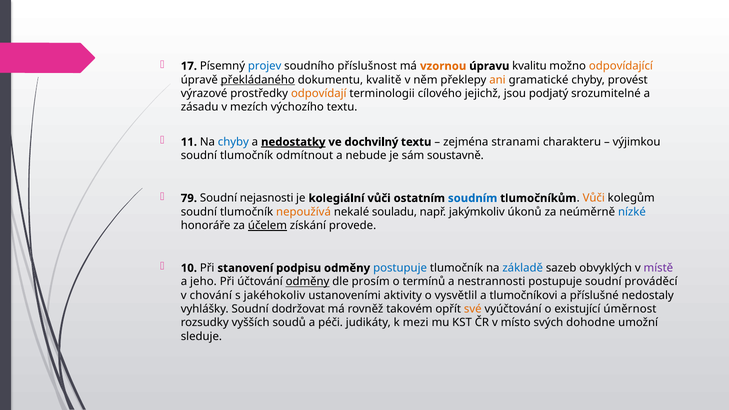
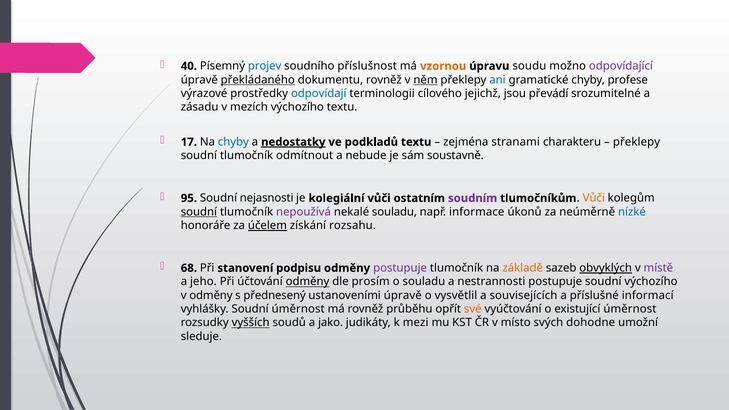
17: 17 -> 40 (189, 66)
kvalitu: kvalitu -> soudu (529, 66)
odpovídající colour: orange -> purple (621, 66)
dokumentu kvalitě: kvalitě -> rovněž (384, 80)
něm underline: none -> present (426, 80)
ani colour: orange -> blue (498, 80)
provést: provést -> profese (628, 80)
odpovídají colour: orange -> blue (319, 93)
podjatý: podjatý -> převádí (549, 93)
11: 11 -> 17 (189, 142)
dochvilný: dochvilný -> podkladů (371, 142)
výjimkou: výjimkou -> překlepy (637, 142)
79: 79 -> 95 (189, 198)
soudním colour: blue -> purple (473, 198)
soudní underline: none -> present (199, 212)
nepoužívá colour: orange -> purple (304, 212)
jakýmkoliv: jakýmkoliv -> informace (477, 212)
provede: provede -> rozsahu (353, 226)
10: 10 -> 68 (189, 268)
postupuje colour: blue -> purple (400, 268)
základě colour: blue -> orange (523, 268)
obvyklých underline: none -> present (606, 268)
o termínů: termínů -> souladu (424, 282)
soudní prováděcí: prováděcí -> výchozího (651, 282)
v chování: chování -> odměny (211, 295)
jakéhokoliv: jakéhokoliv -> přednesený (275, 295)
ustanoveními aktivity: aktivity -> úpravě (403, 295)
tlumočníkovi: tlumočníkovi -> souvisejících (523, 295)
nedostaly: nedostaly -> informací (648, 295)
Soudní dodržovat: dodržovat -> úměrnost (298, 309)
takovém: takovém -> průběhu (409, 309)
vyšších underline: none -> present (251, 323)
péči: péči -> jako (331, 323)
